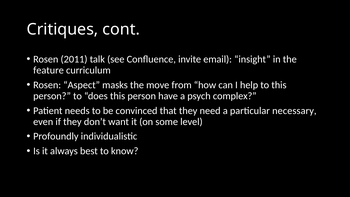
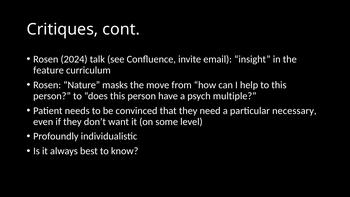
2011: 2011 -> 2024 (74, 59)
Aspect: Aspect -> Nature (82, 85)
complex: complex -> multiple (235, 96)
